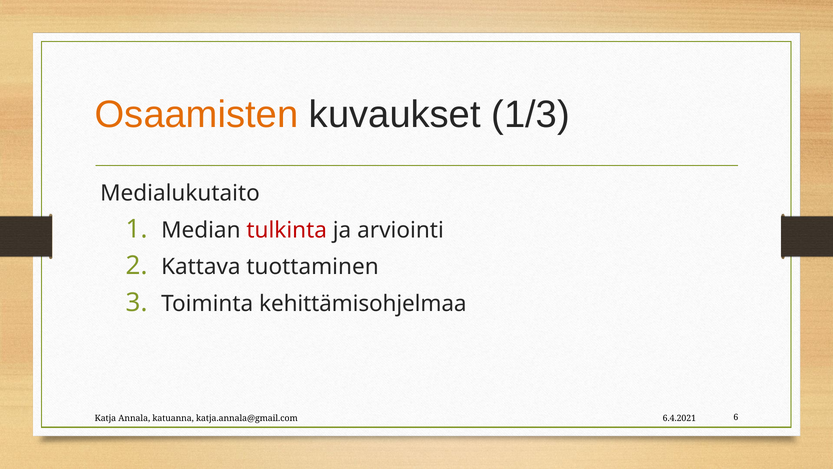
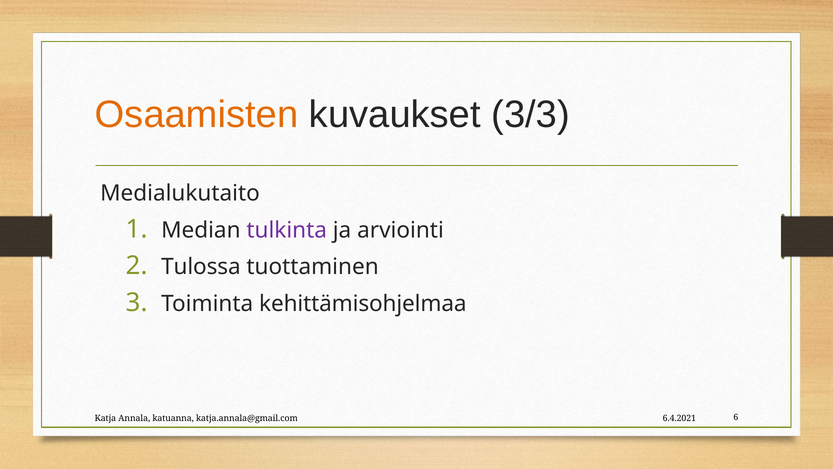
1/3: 1/3 -> 3/3 (531, 114)
tulkinta colour: red -> purple (287, 230)
Kattava: Kattava -> Tulossa (201, 267)
